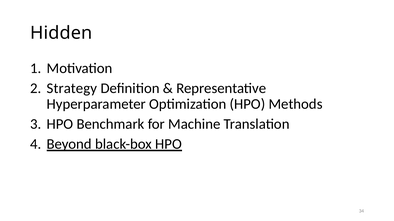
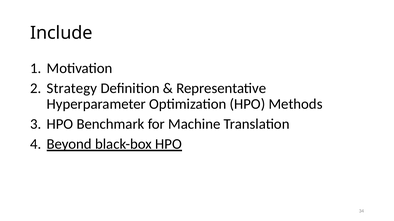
Hidden: Hidden -> Include (61, 33)
